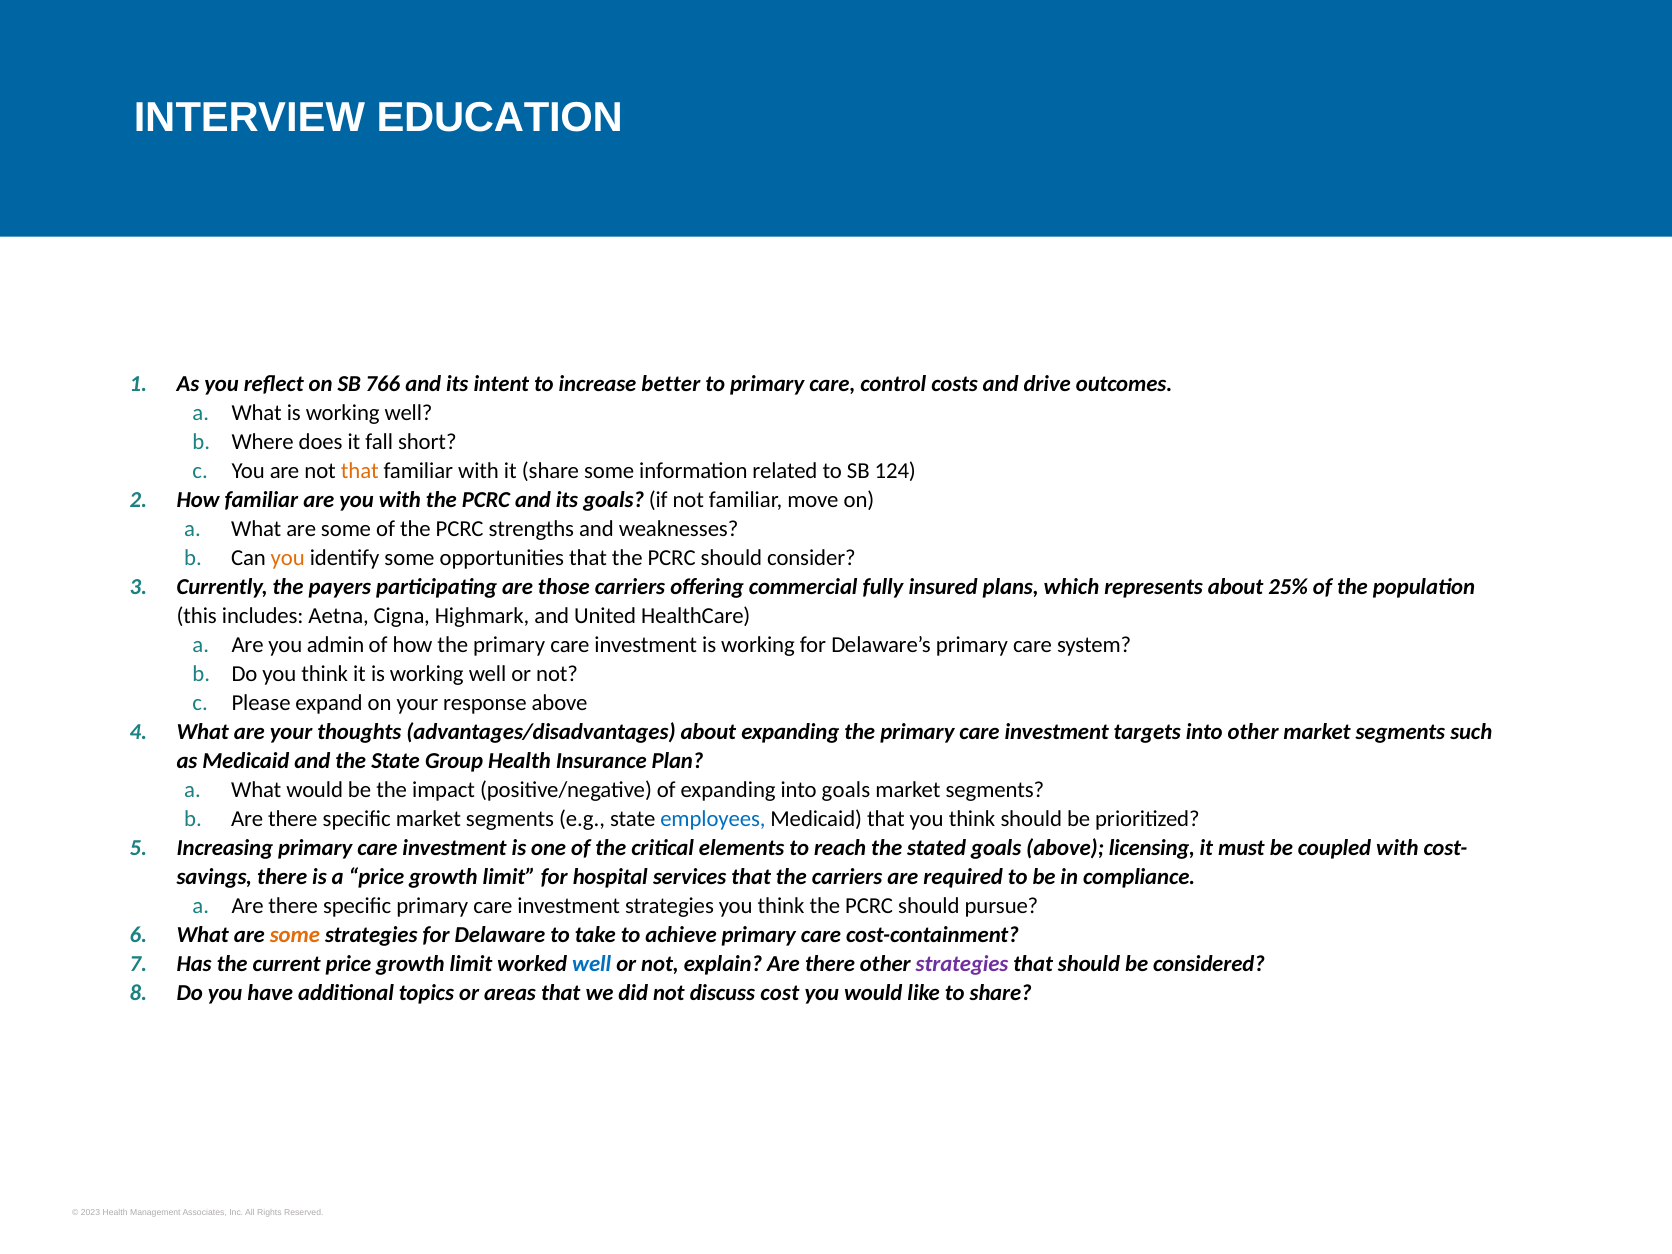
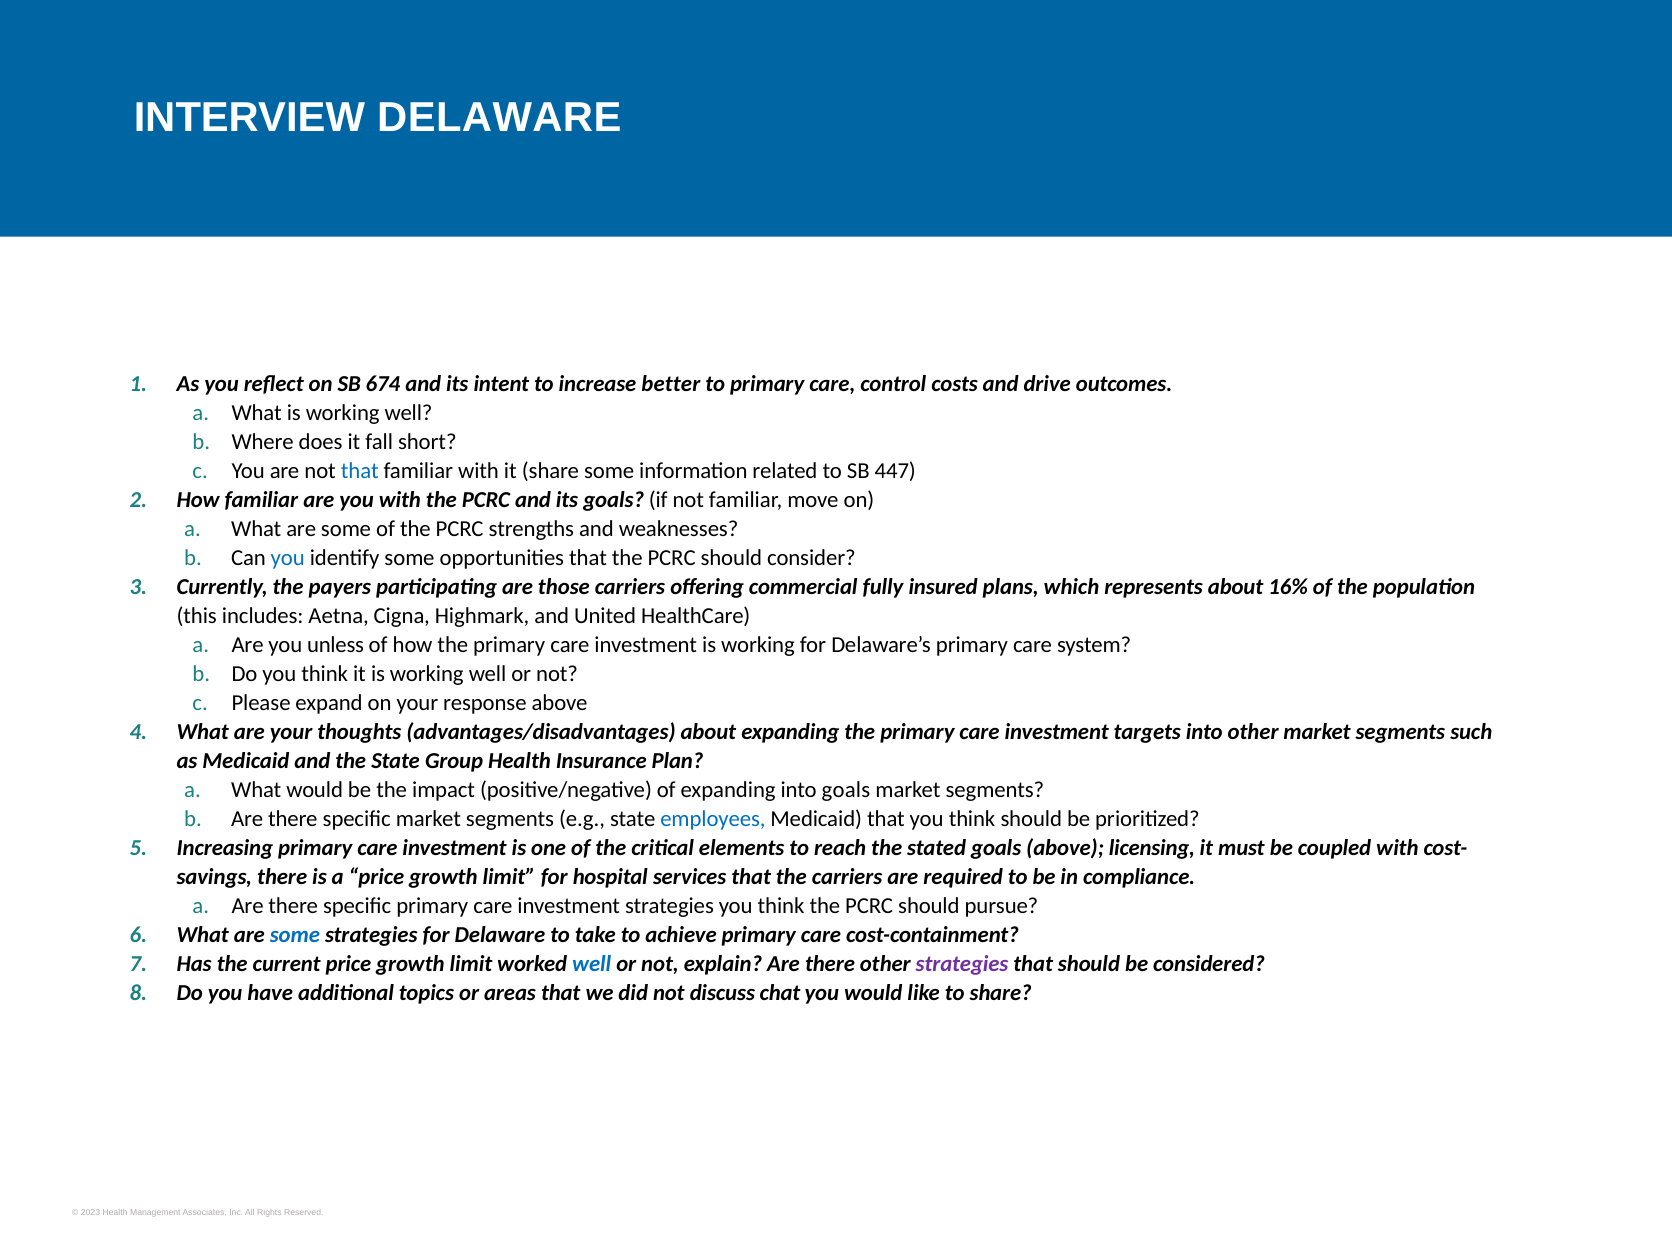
INTERVIEW EDUCATION: EDUCATION -> DELAWARE (499, 118)
766: 766 -> 674 (383, 384)
that colour: orange -> blue (360, 471)
124: 124 -> 447 (895, 471)
you colour: orange -> blue (288, 558)
25%: 25% -> 16% (1288, 587)
admin: admin -> unless (336, 645)
some colour: orange -> blue (295, 935)
cost: cost -> chat (780, 993)
